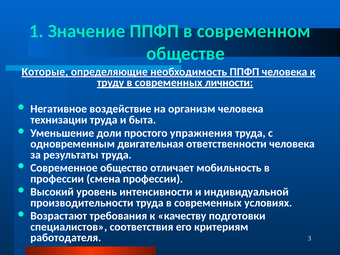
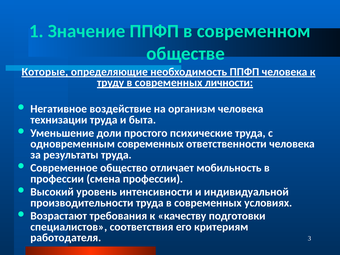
упражнения: упражнения -> психические (201, 133)
одновременным двигательная: двигательная -> современных (151, 144)
